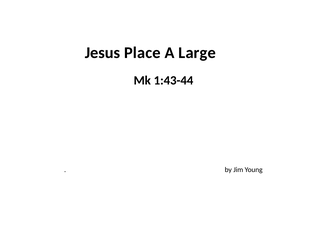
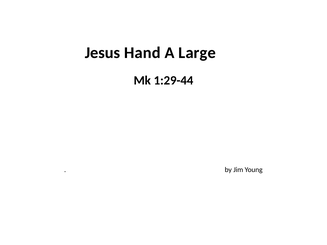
Place: Place -> Hand (142, 53)
1:43-44: 1:43-44 -> 1:29-44 (174, 80)
